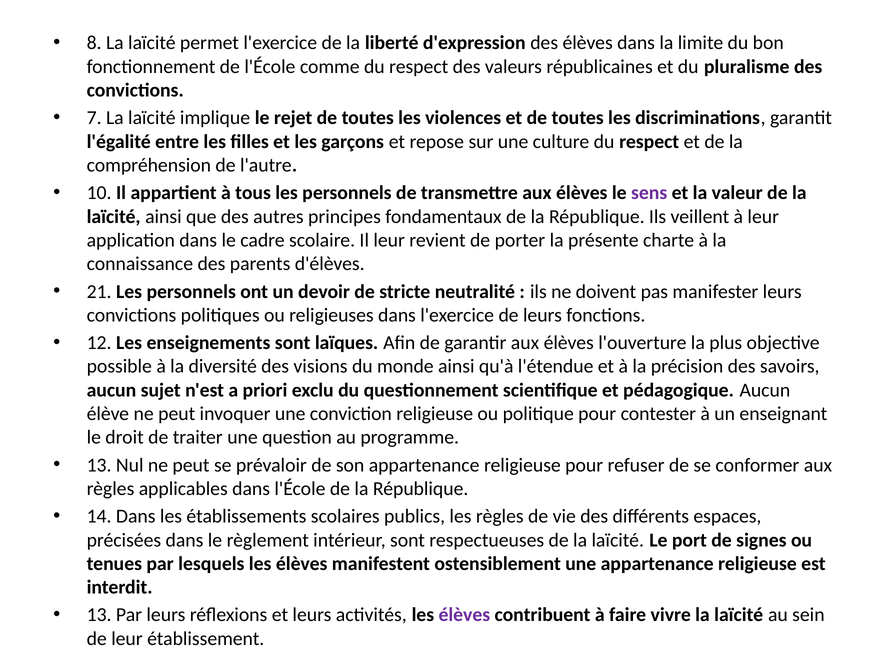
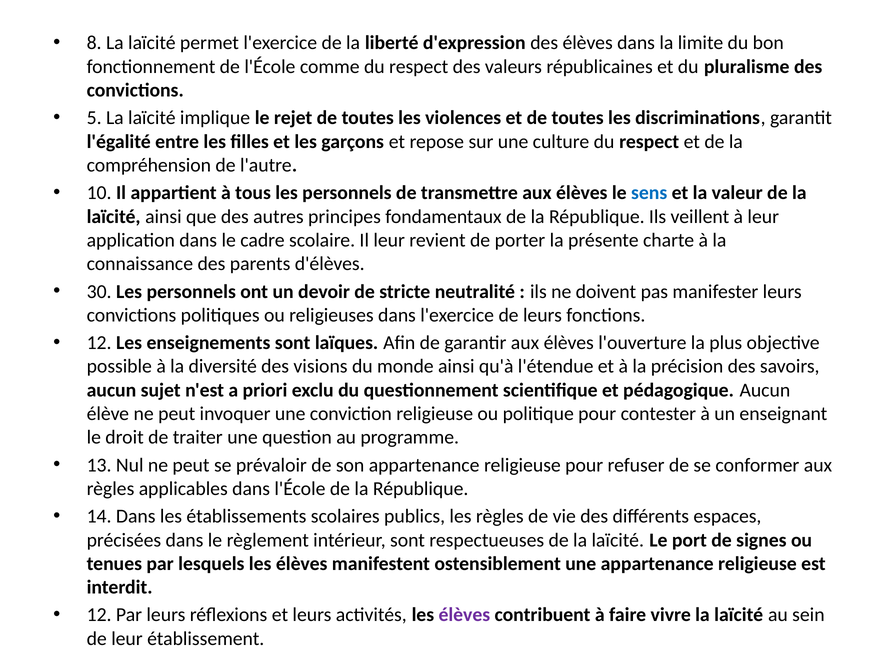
7: 7 -> 5 (94, 118)
sens colour: purple -> blue (649, 193)
21: 21 -> 30 (99, 292)
13: 13 -> 12 (99, 616)
